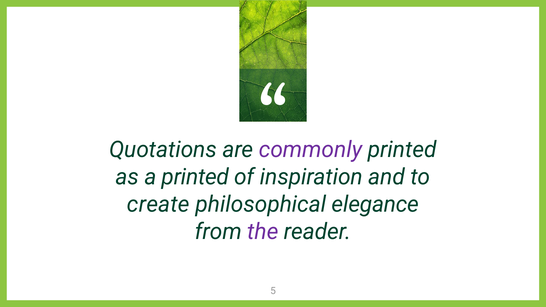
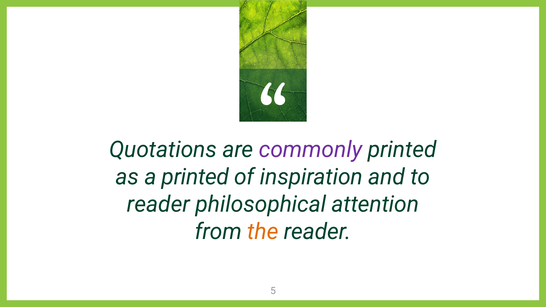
create: create -> reader (158, 204)
elegance: elegance -> attention (375, 204)
the colour: purple -> orange (263, 232)
